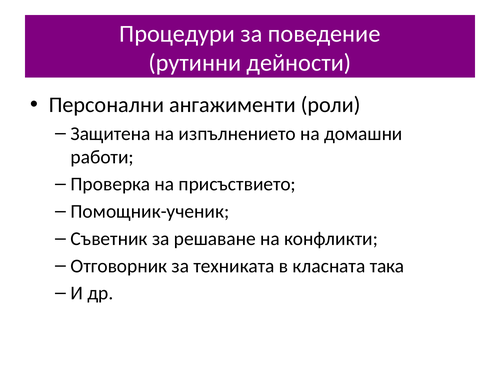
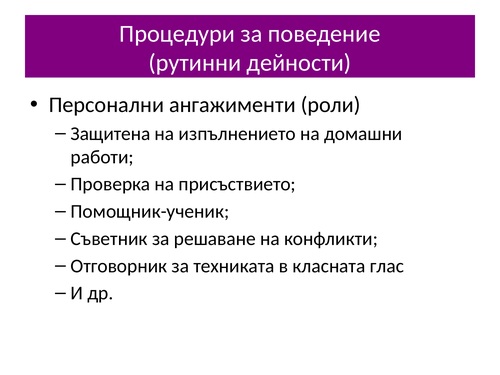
така: така -> глас (387, 266)
